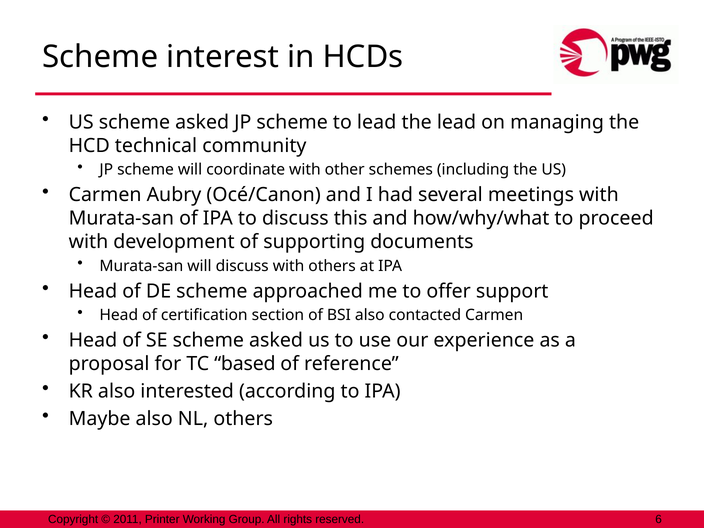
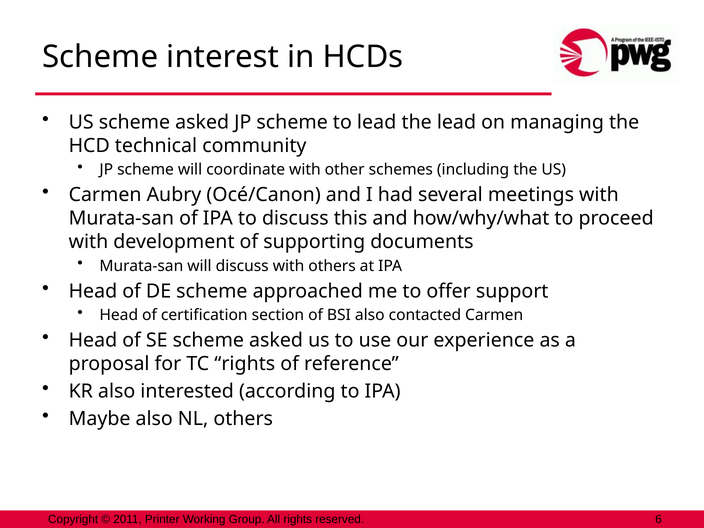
TC based: based -> rights (245, 364)
